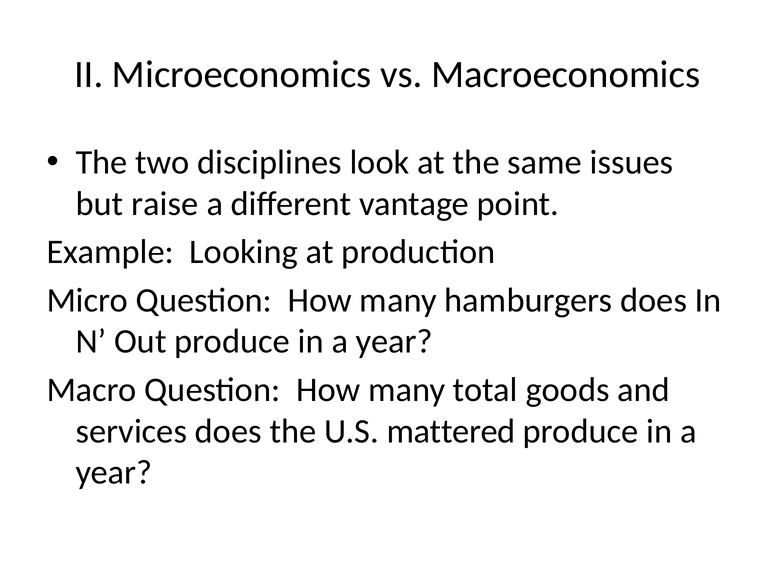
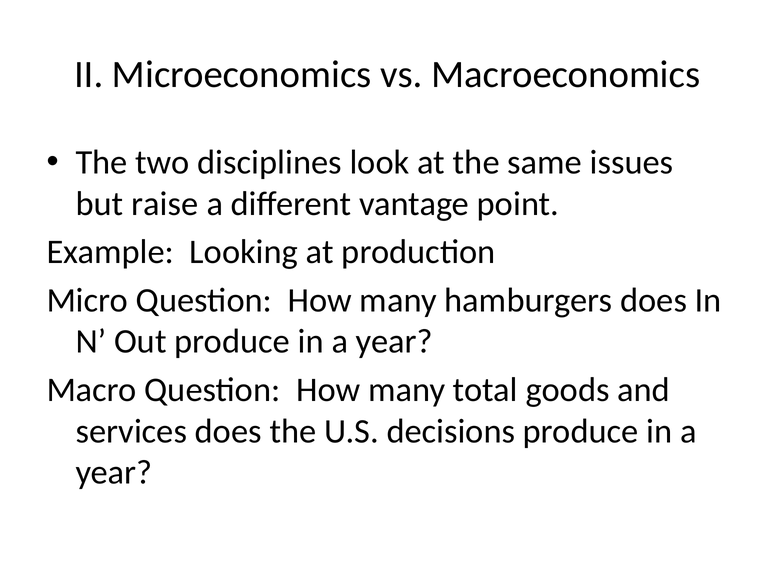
mattered: mattered -> decisions (451, 431)
